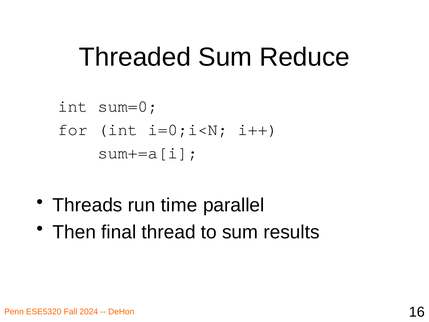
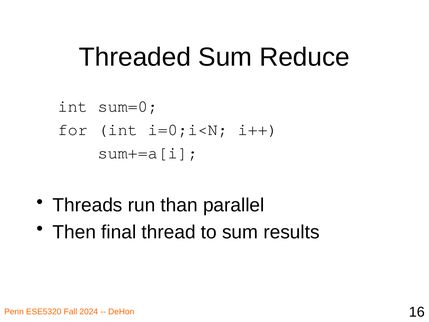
time: time -> than (179, 205)
